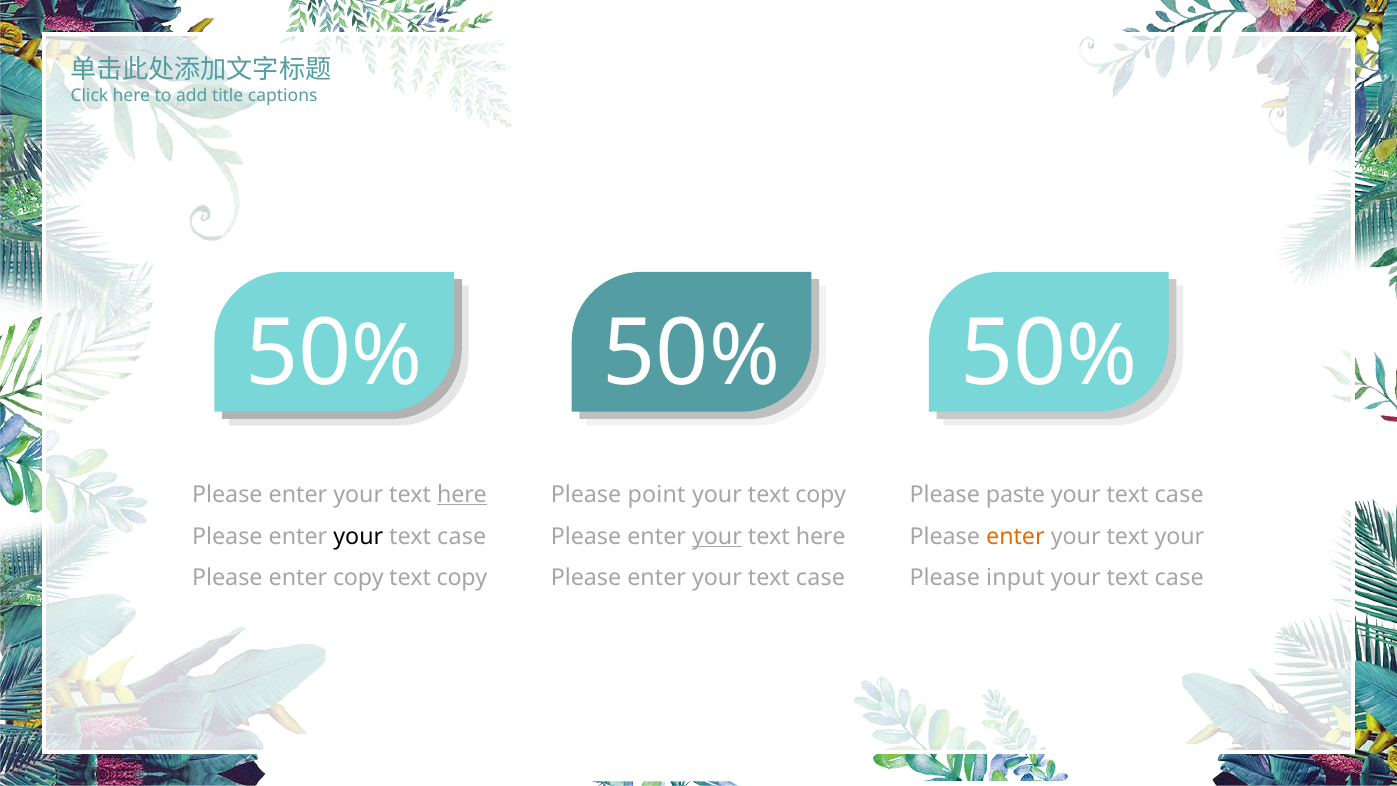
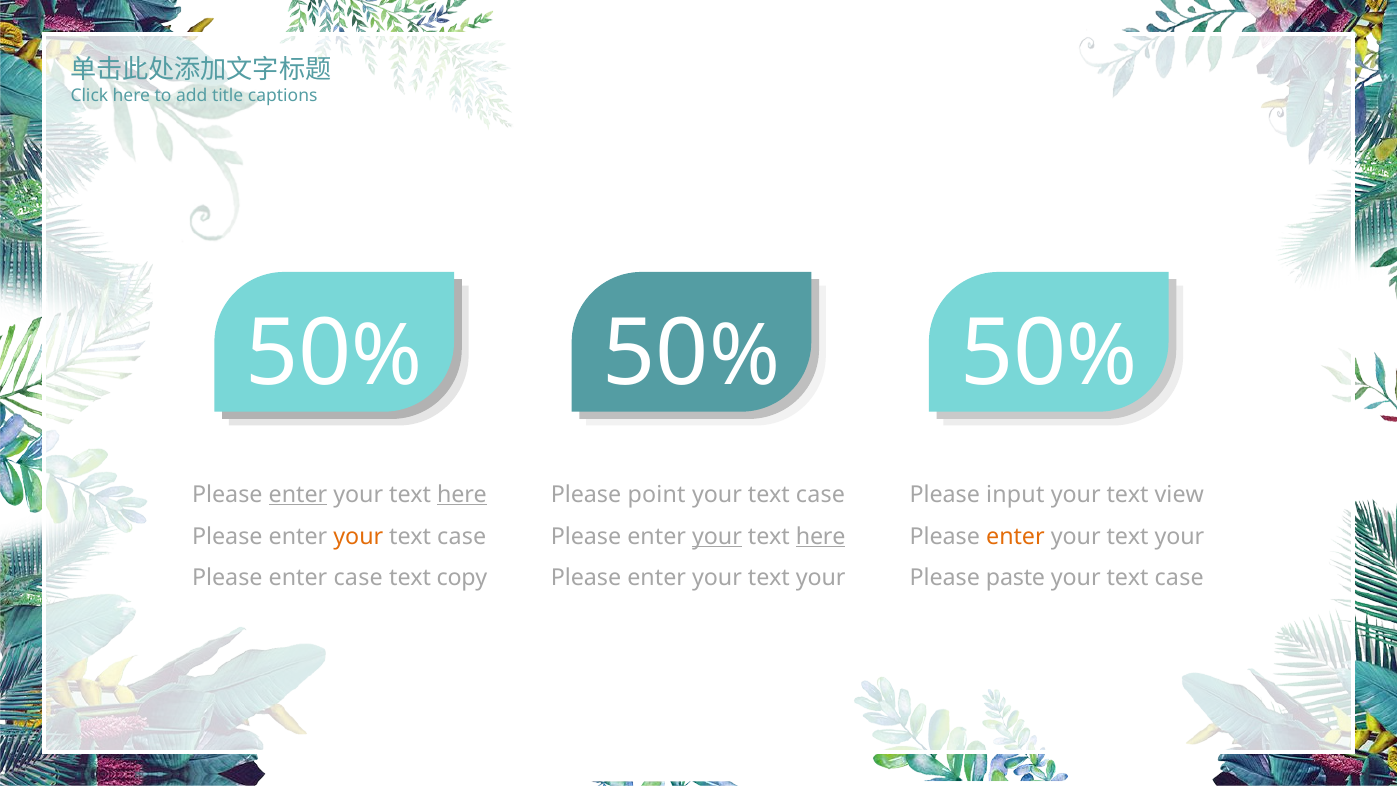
enter underline: none -> present (298, 494)
copy: copy -> case (820, 494)
paste: paste -> input (1015, 494)
case: case -> view (1179, 494)
your colour: black -> orange (358, 536)
here underline: none -> present (821, 536)
enter copy: copy -> case (358, 578)
case: case -> your (821, 578)
input: input -> paste (1016, 578)
